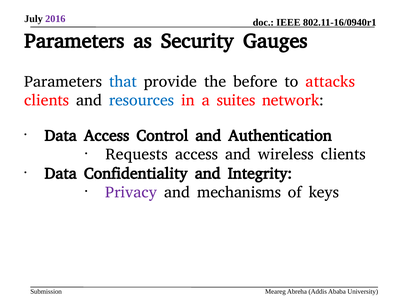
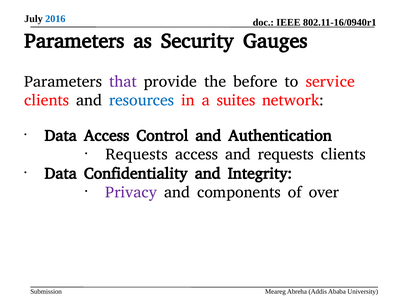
2016 colour: purple -> blue (55, 19)
that colour: blue -> purple (123, 81)
attacks: attacks -> service (330, 81)
and wireless: wireless -> requests (286, 154)
mechanisms: mechanisms -> components (239, 192)
keys: keys -> over (324, 192)
